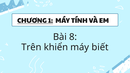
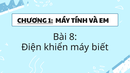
Trên: Trên -> Điện (31, 47)
